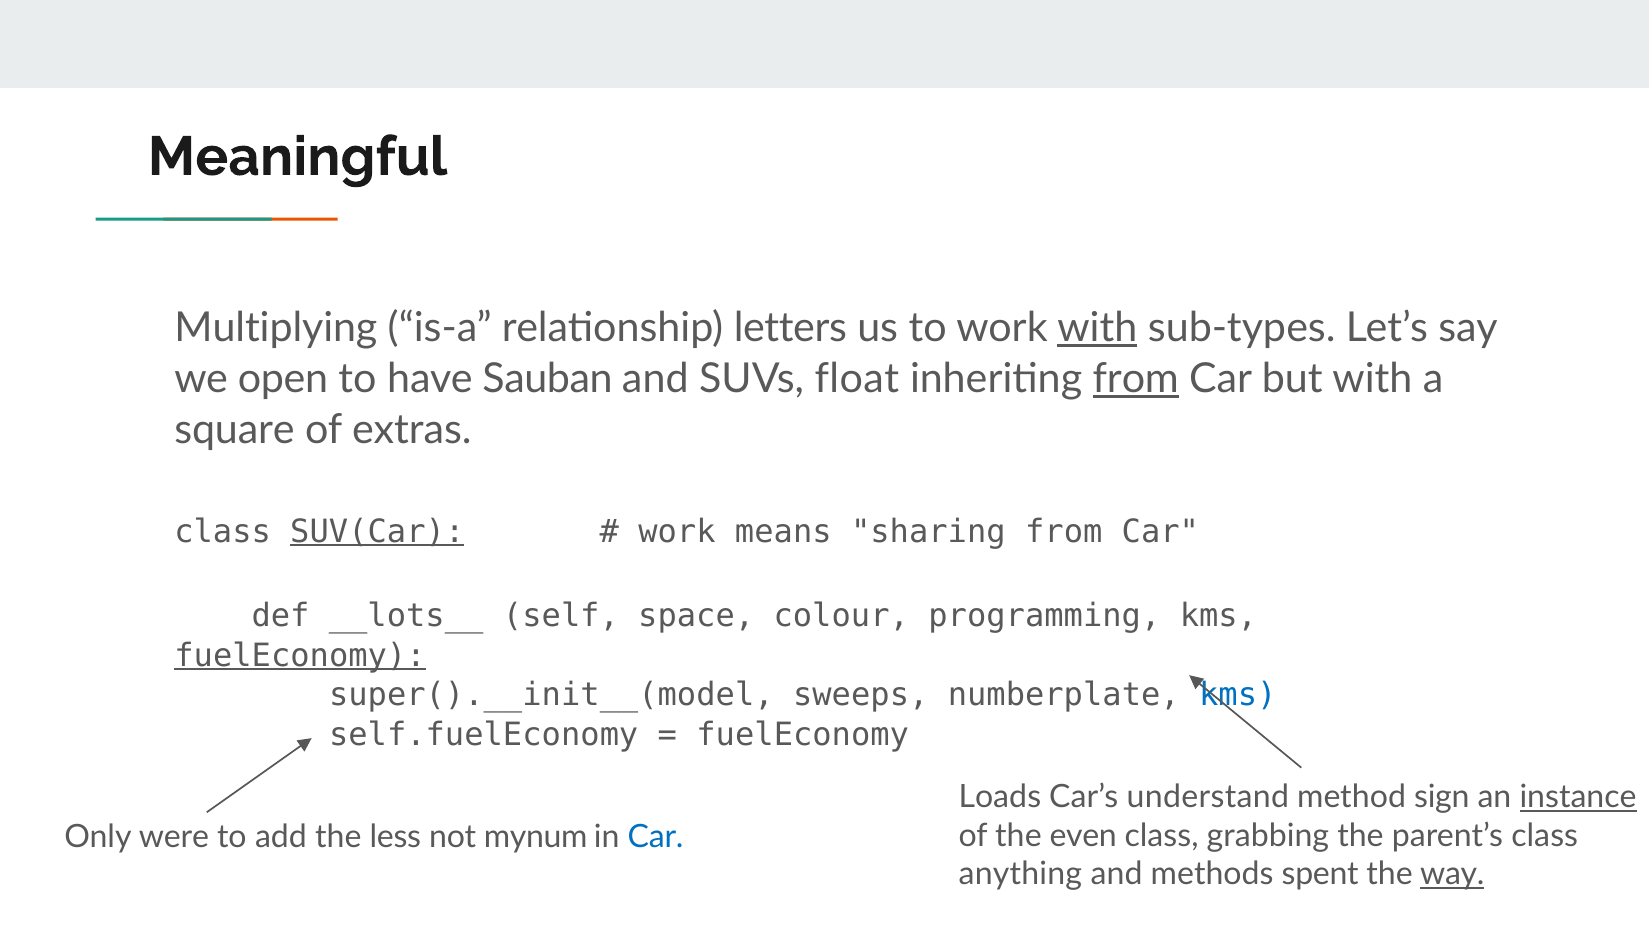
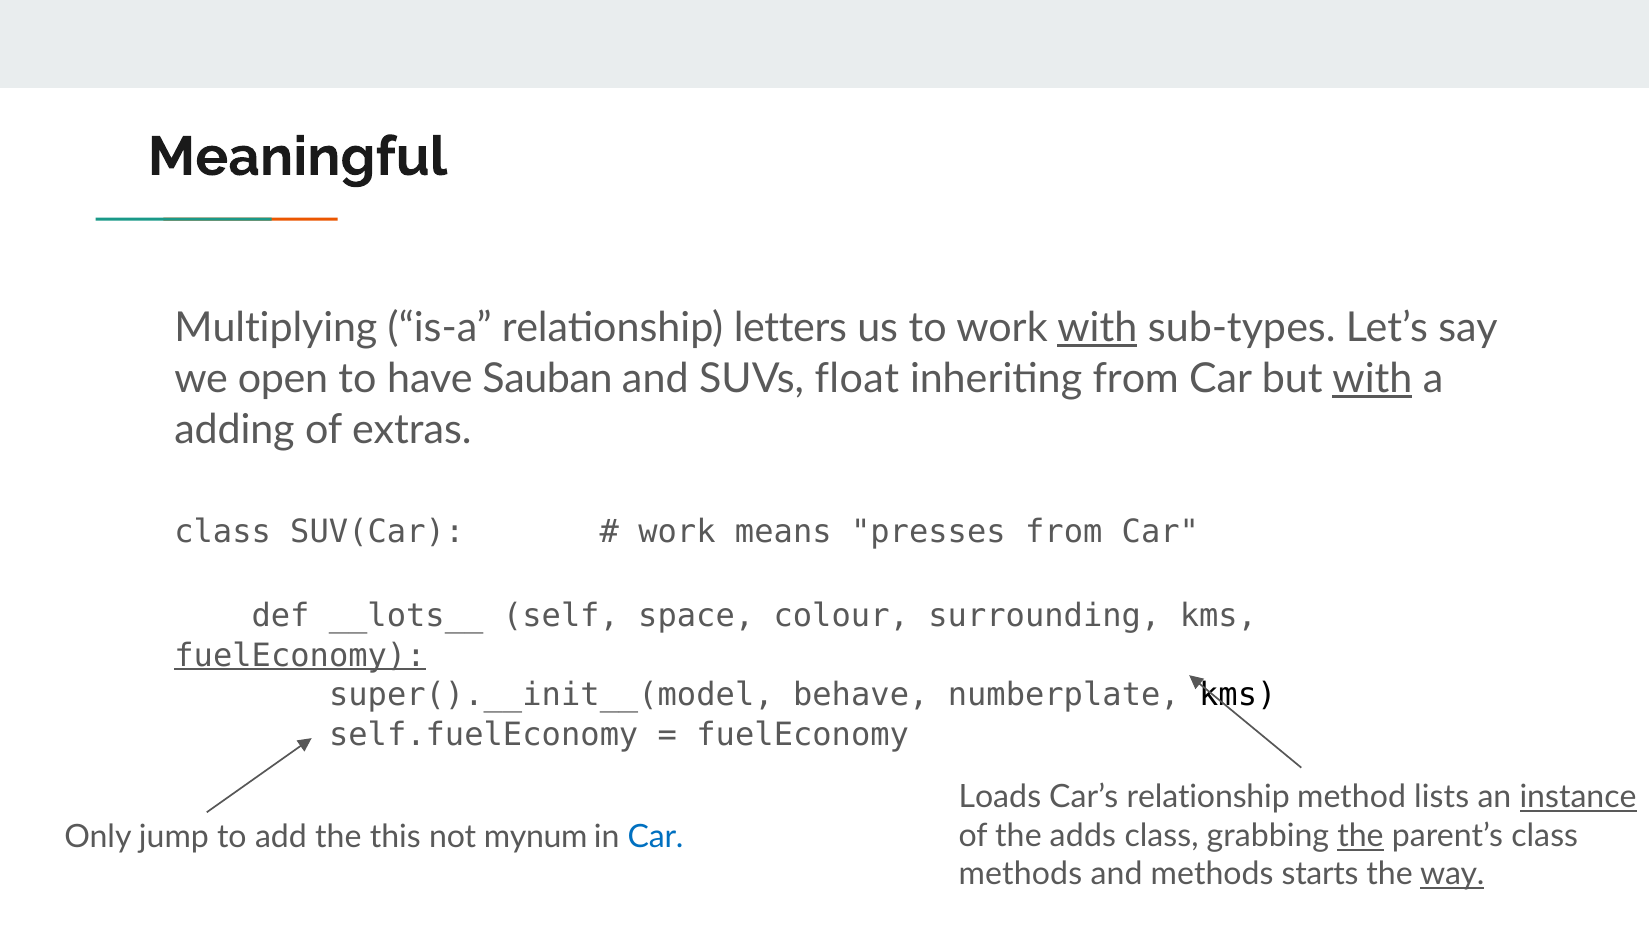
from underline: present -> none (1136, 379)
with underline: none -> present (1372, 379)
square: square -> adding (235, 430)
SUV(Car underline: present -> none (377, 531)
sharing: sharing -> presses (928, 531)
programming: programming -> surrounding (1044, 615)
sweeps: sweeps -> behave (861, 695)
kms colour: blue -> black (1238, 695)
Car’s understand: understand -> relationship (1208, 797)
sign: sign -> lists (1442, 797)
even: even -> adds (1083, 835)
the underline: none -> present (1361, 835)
were: were -> jump (174, 837)
less: less -> this (395, 837)
anything: anything -> methods (1020, 874)
spent: spent -> starts (1320, 874)
